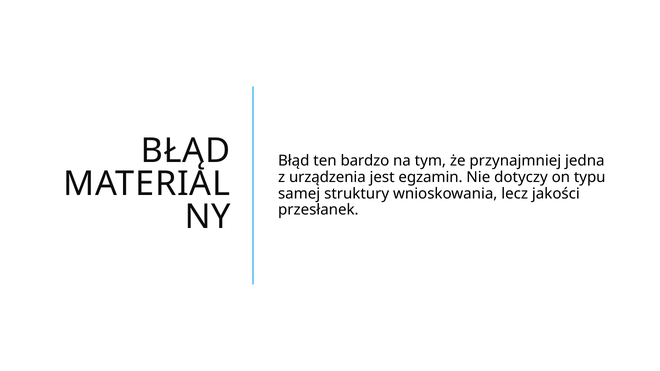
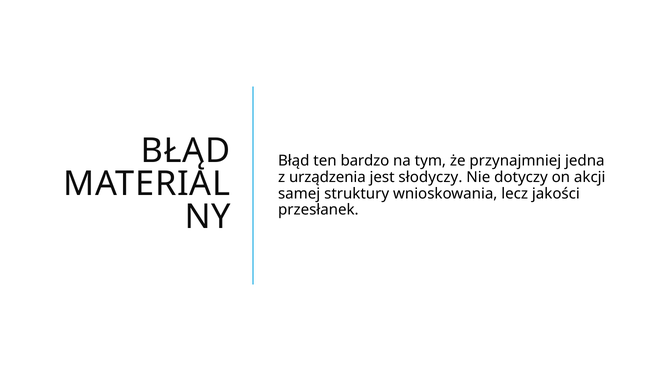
egzamin: egzamin -> słodyczy (430, 177)
typu: typu -> akcji (590, 177)
